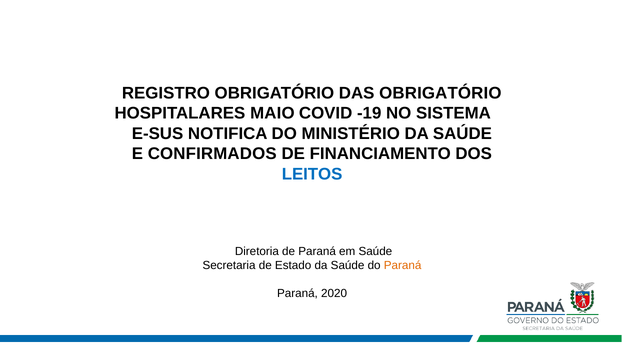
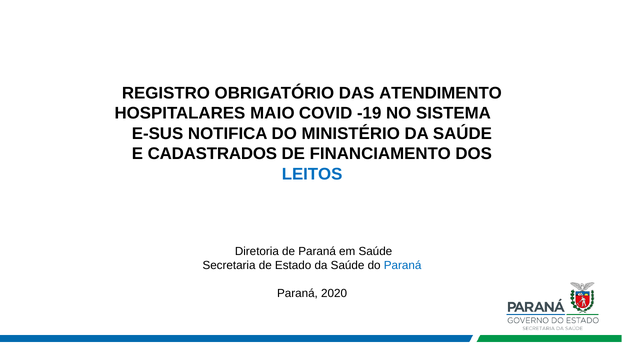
DAS OBRIGATÓRIO: OBRIGATÓRIO -> ATENDIMENTO (440, 93)
CONFIRMADOS: CONFIRMADOS -> CADASTRADOS (212, 154)
Paraná colour: orange -> blue (403, 265)
